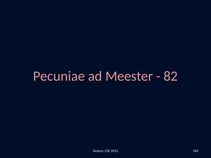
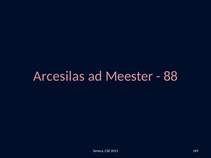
Pecuniae: Pecuniae -> Arcesilas (59, 76)
82: 82 -> 88 (171, 76)
